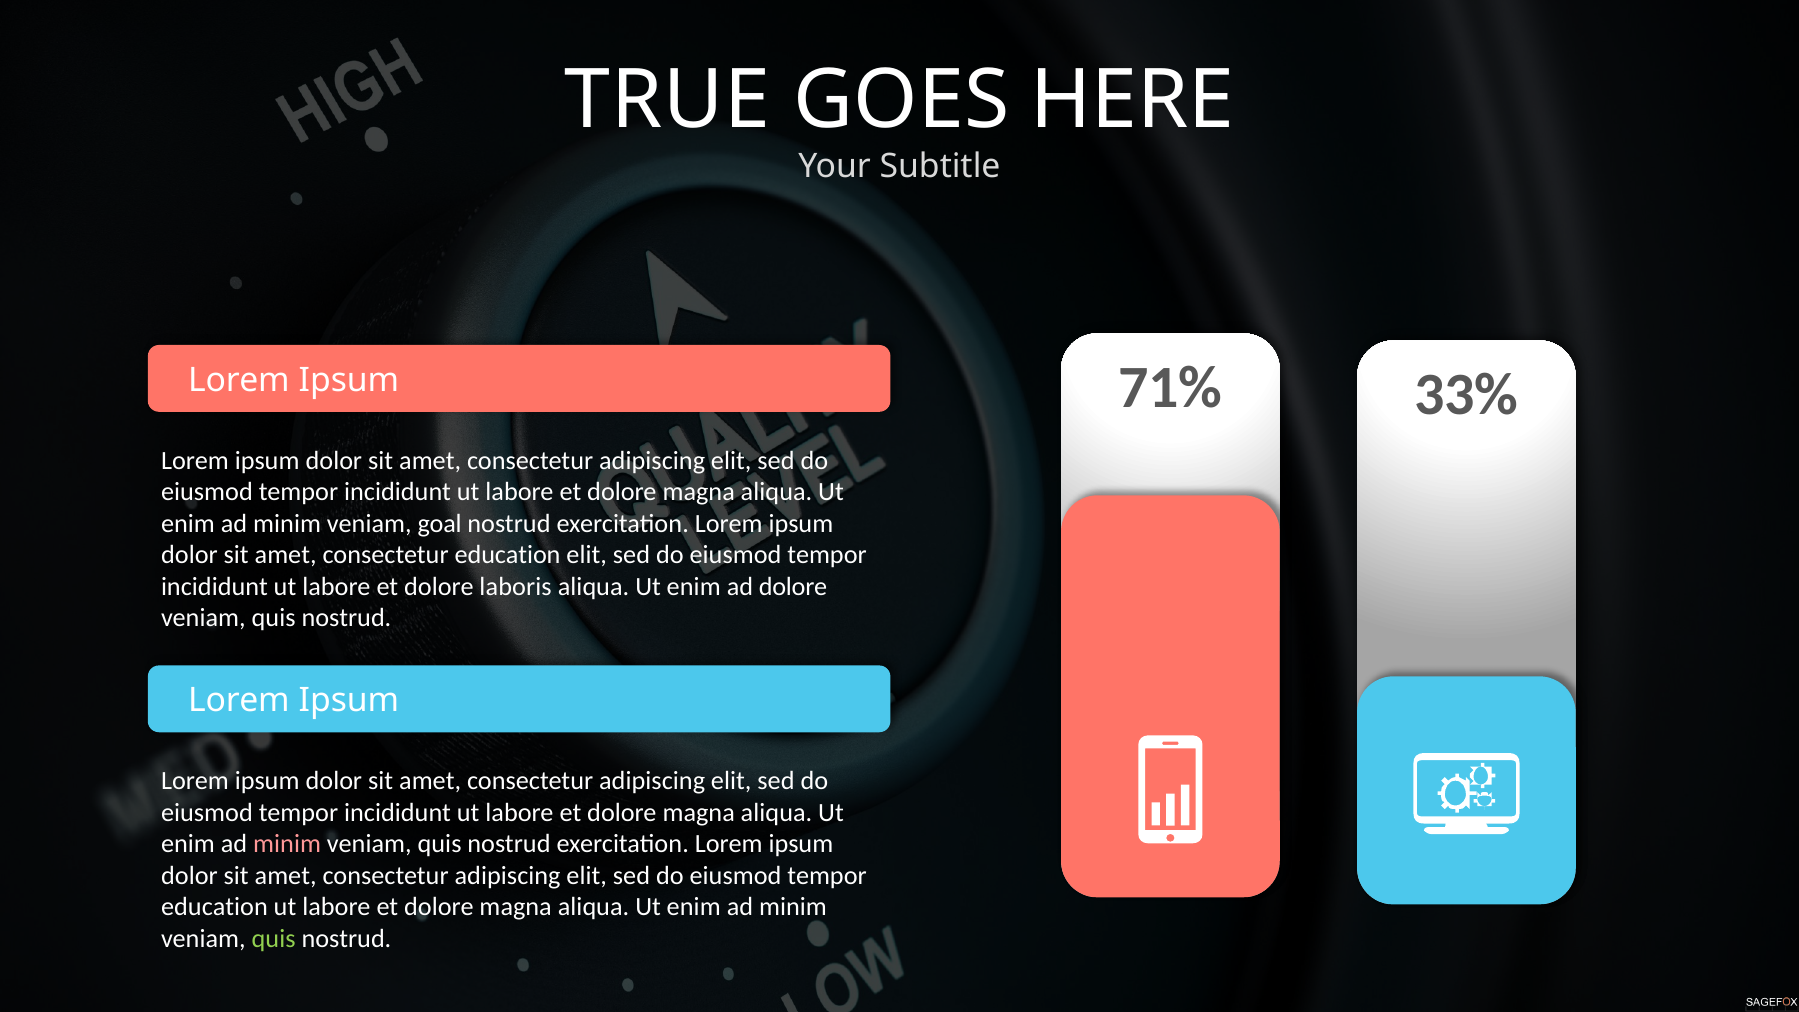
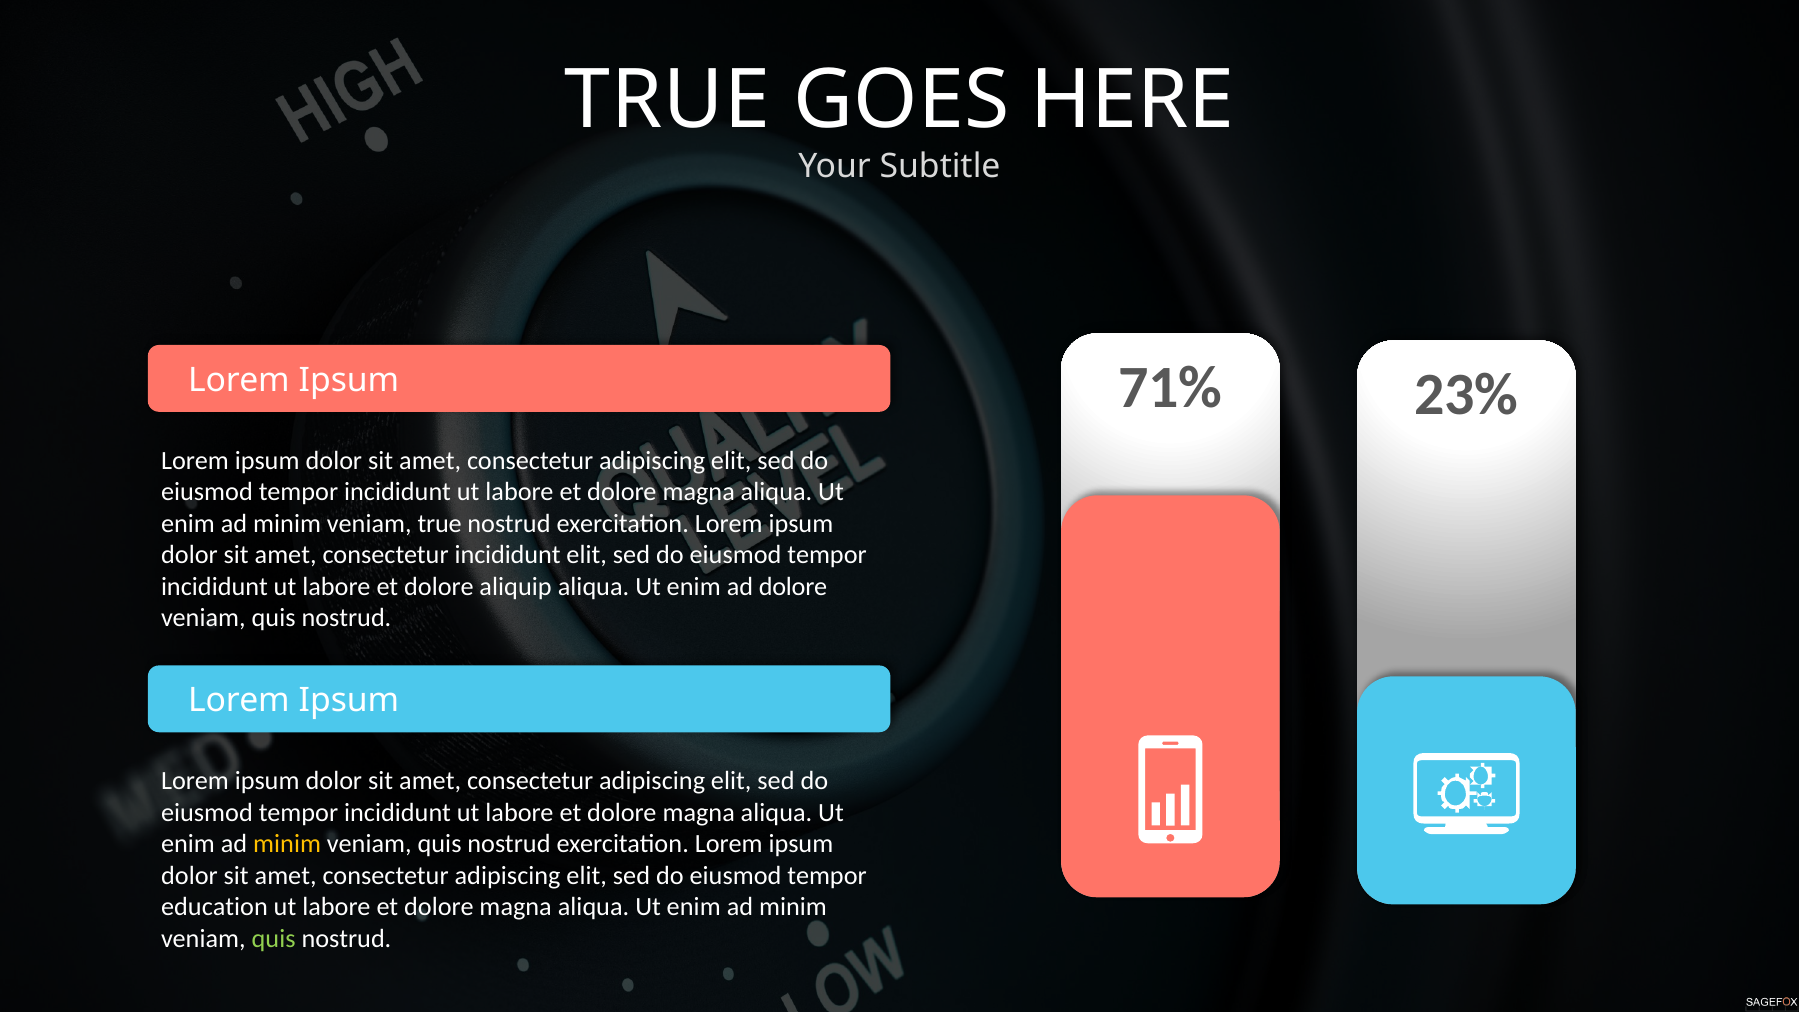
33%: 33% -> 23% (1466, 394)
veniam goal: goal -> true (440, 524)
consectetur education: education -> incididunt (508, 555)
laboris: laboris -> aliquip (516, 587)
minim colour: pink -> yellow (287, 844)
